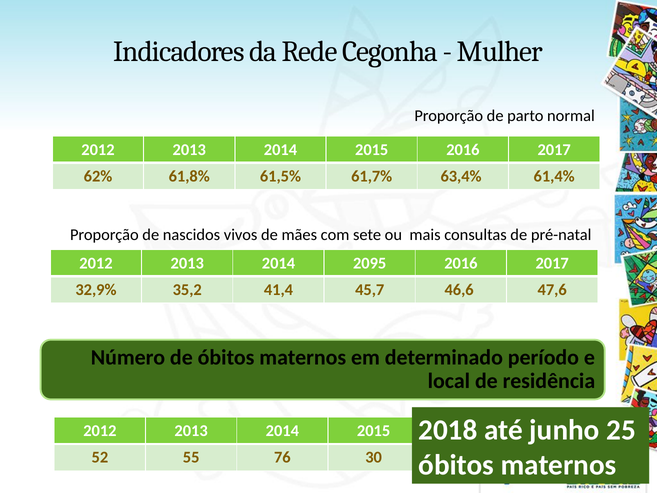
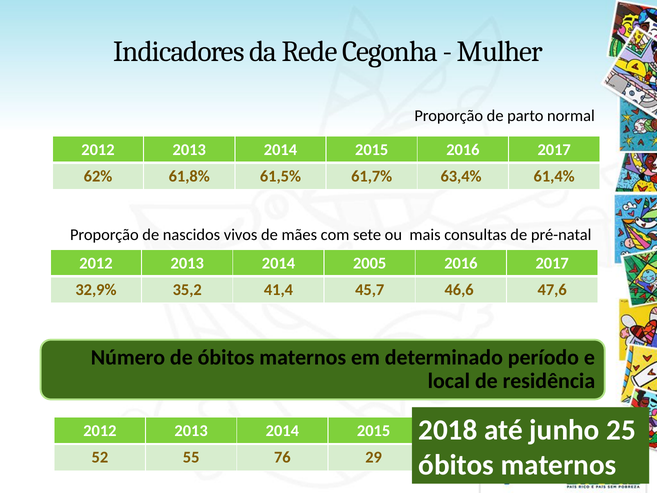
2095: 2095 -> 2005 (370, 263)
30: 30 -> 29 (374, 457)
